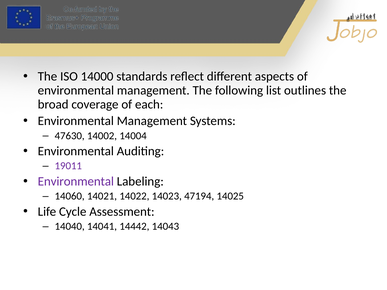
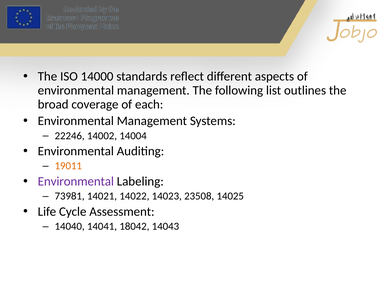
47630: 47630 -> 22246 (70, 136)
19011 colour: purple -> orange (68, 166)
14060: 14060 -> 73981 (70, 196)
47194: 47194 -> 23508 (199, 196)
14442: 14442 -> 18042 (134, 227)
